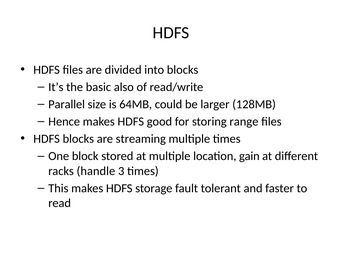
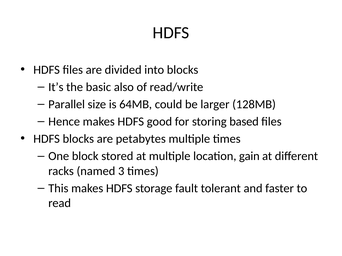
range: range -> based (244, 122)
streaming: streaming -> petabytes (141, 139)
handle: handle -> named (96, 171)
